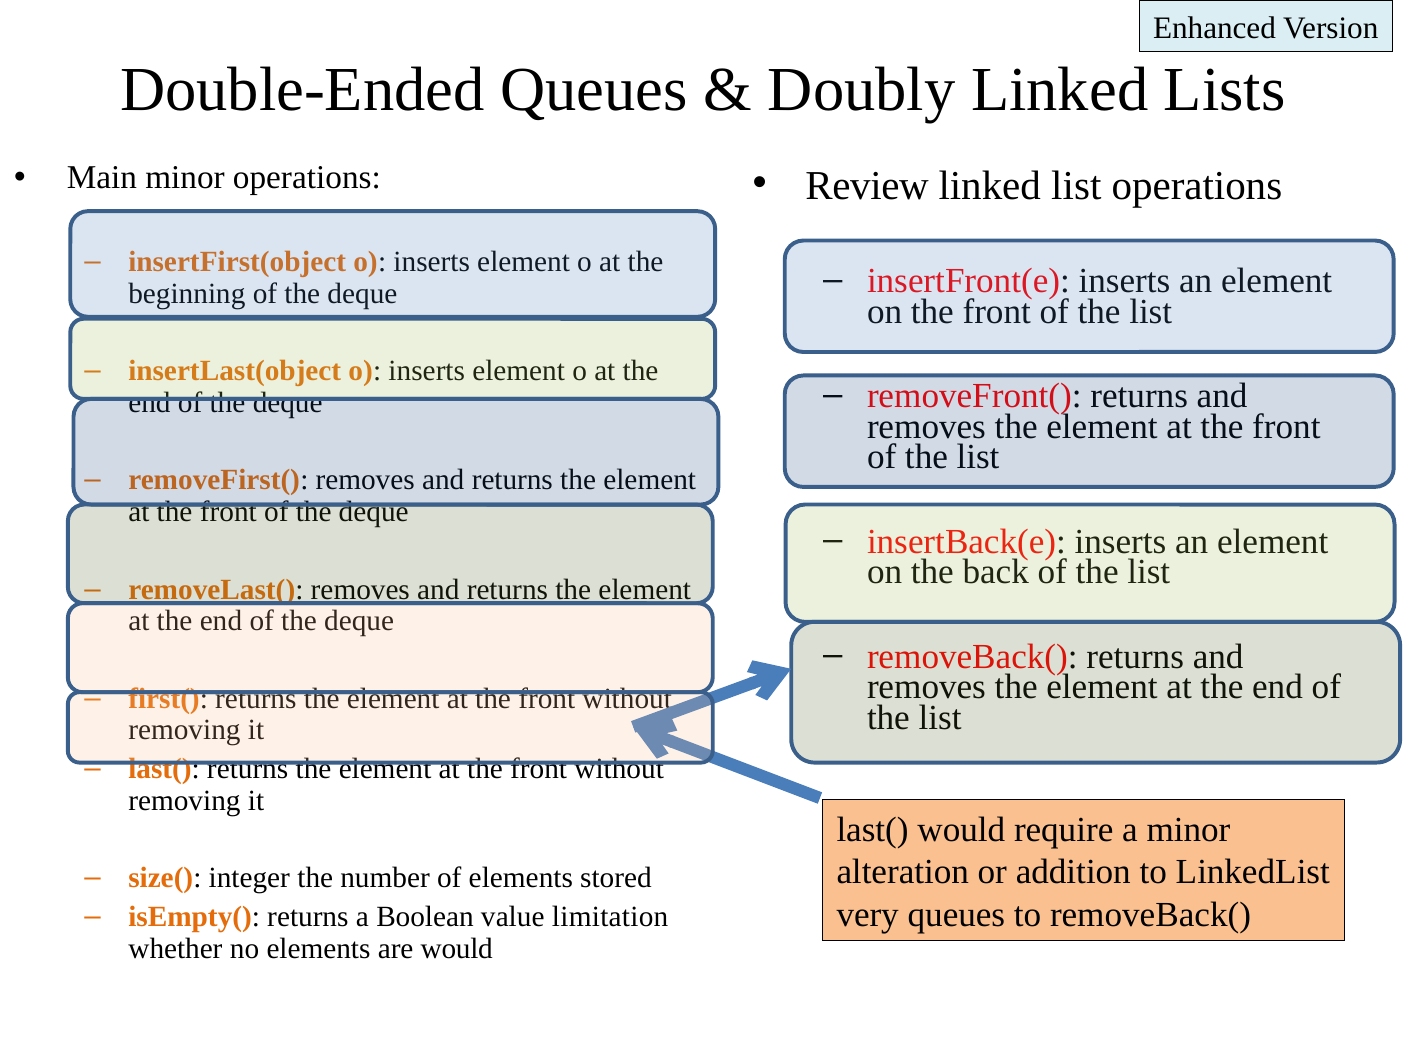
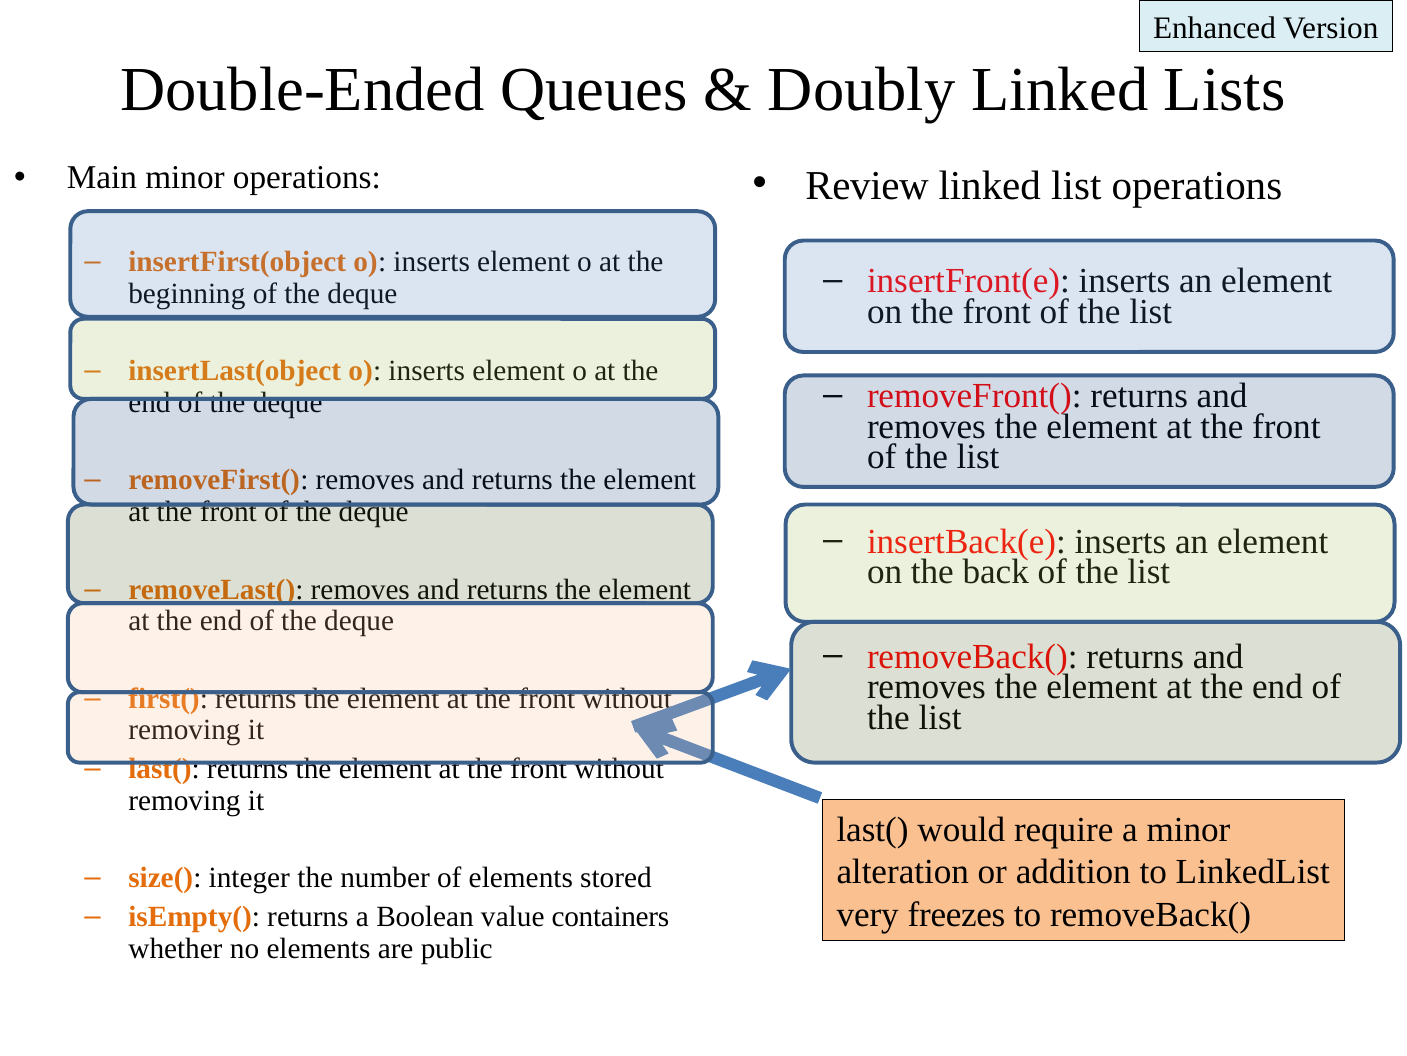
very queues: queues -> freezes (957, 914)
limitation: limitation -> containers (610, 916)
are would: would -> public (457, 948)
